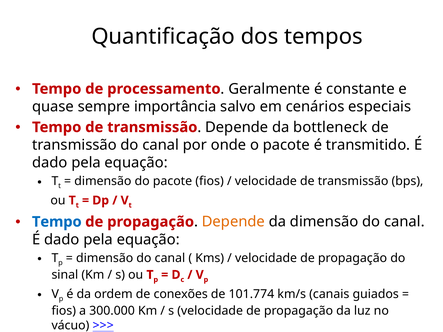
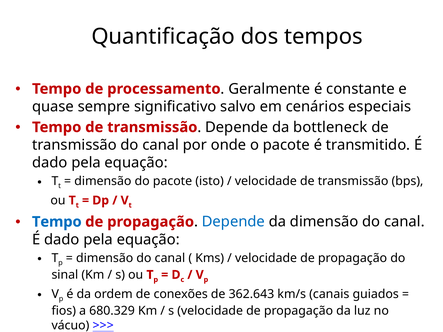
importância: importância -> significativo (175, 107)
pacote fios: fios -> isto (210, 181)
Depende colour: orange -> blue (233, 222)
101.774: 101.774 -> 362.643 (251, 294)
300.000: 300.000 -> 680.329 (112, 311)
